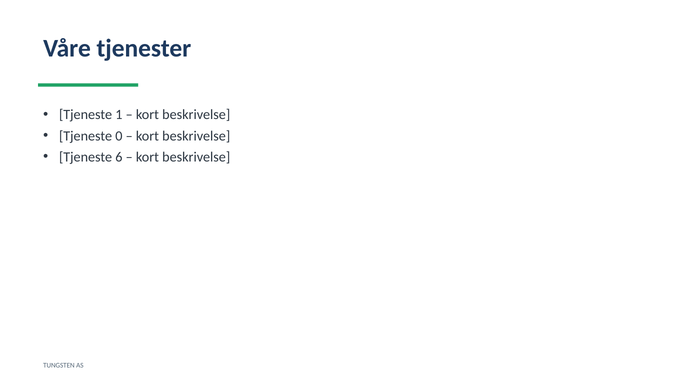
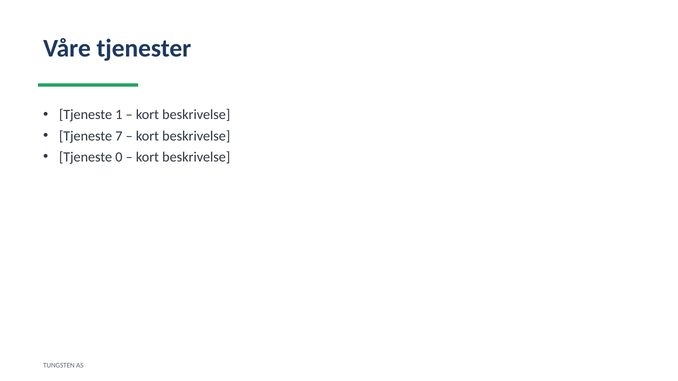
0: 0 -> 7 (119, 136)
6: 6 -> 0 (119, 157)
